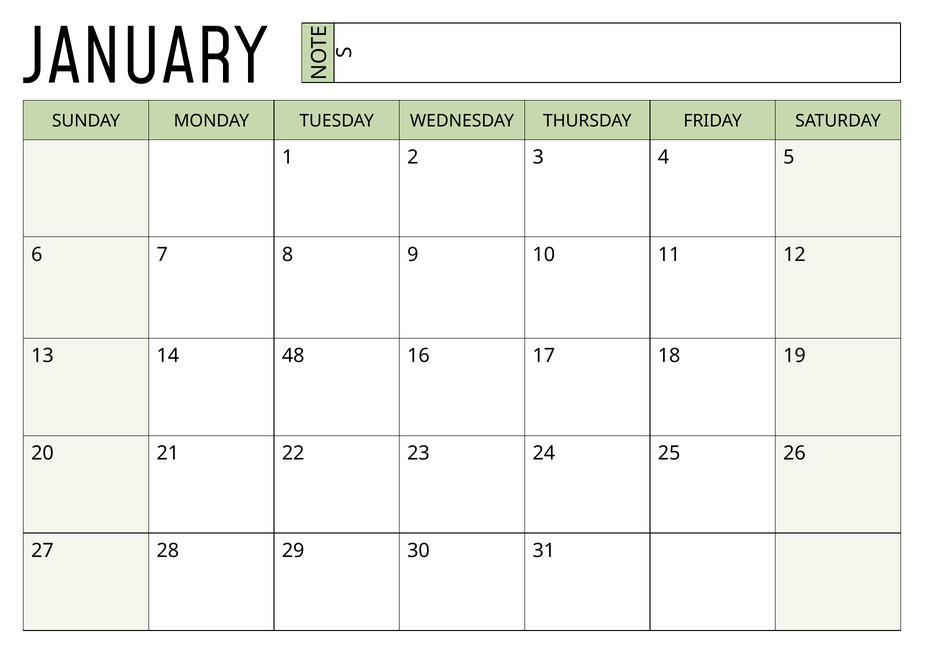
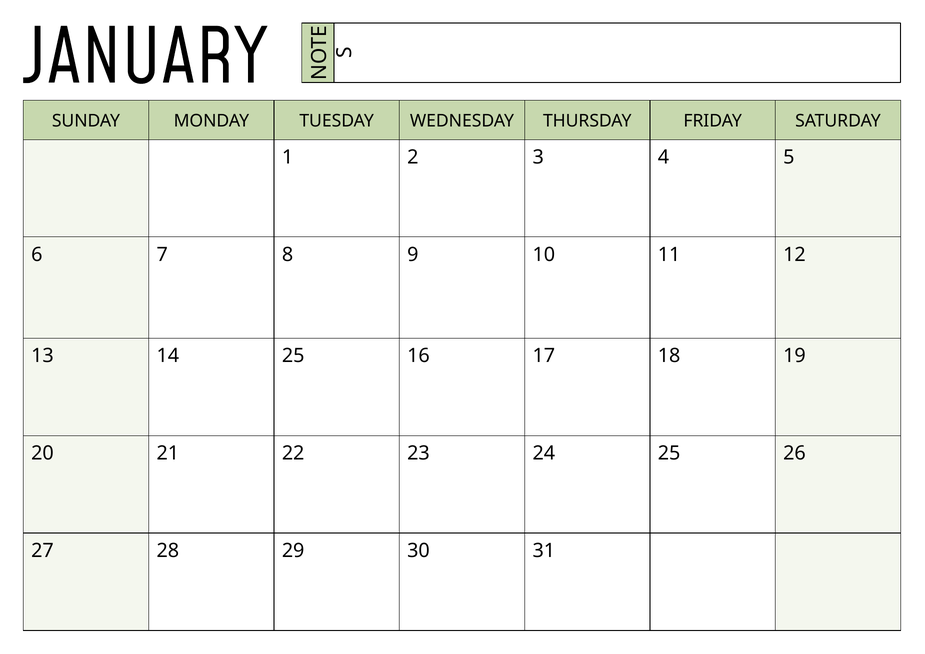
14 48: 48 -> 25 (293, 356)
